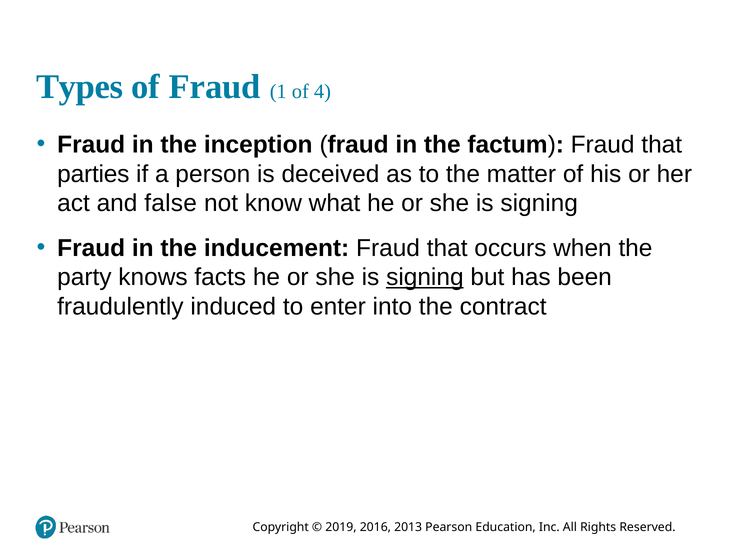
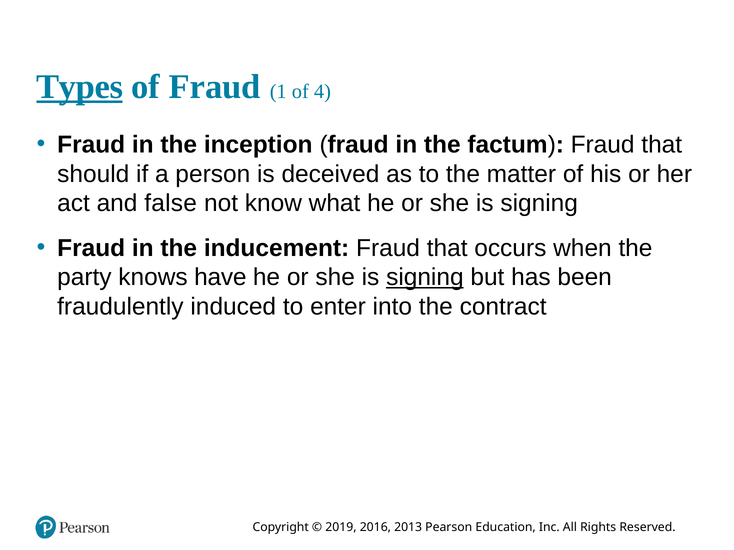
Types underline: none -> present (80, 87)
parties: parties -> should (93, 174)
facts: facts -> have (220, 278)
